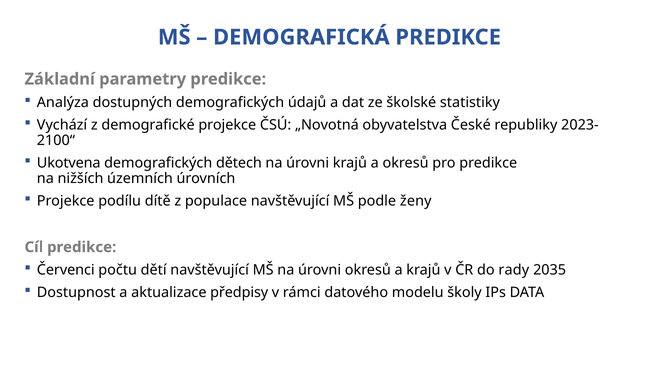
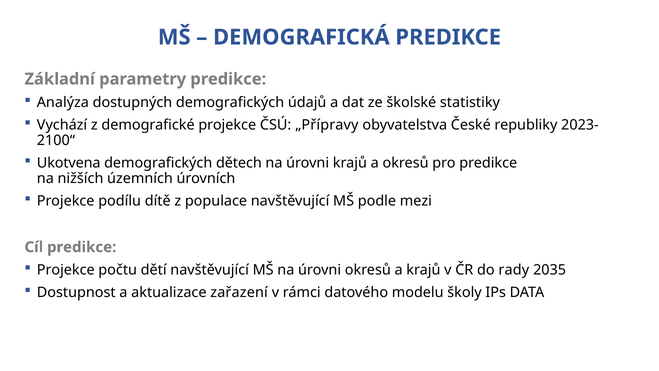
„Novotná: „Novotná -> „Přípravy (327, 125)
ženy: ženy -> mezi (416, 201)
Červenci: Červenci -> Projekce (66, 270)
předpisy: předpisy -> zařazení (239, 292)
